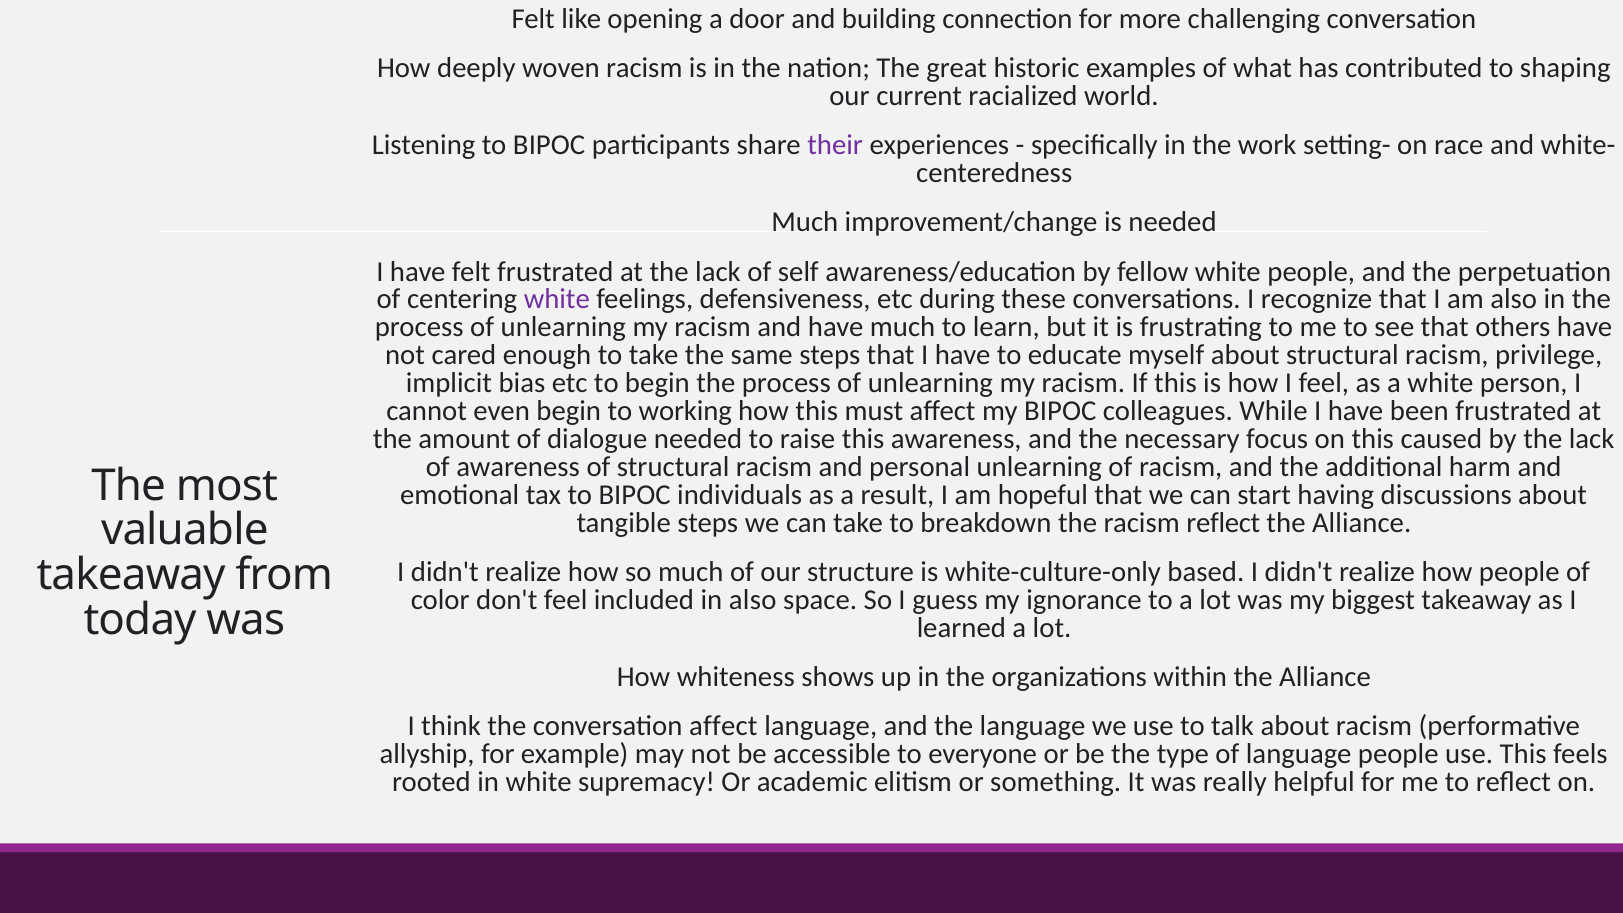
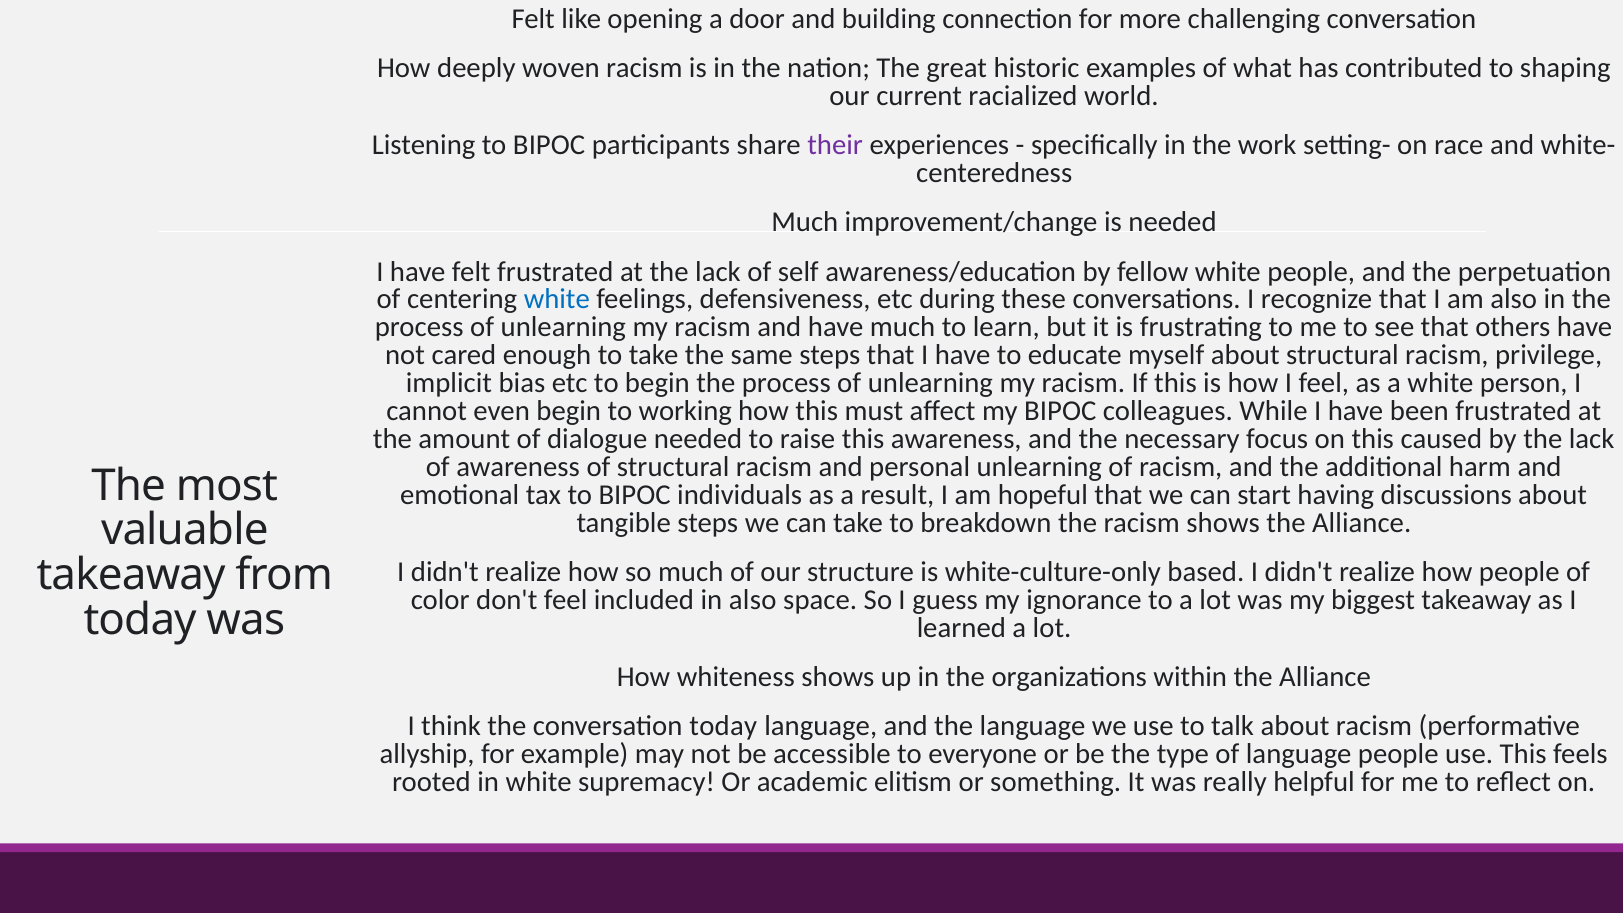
white colour: purple -> blue (557, 299)
racism reflect: reflect -> shows (1223, 523)
conversation affect: affect -> today (723, 726)
